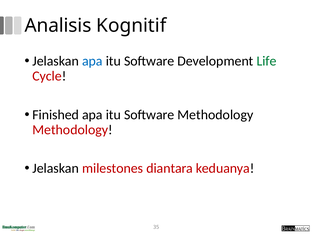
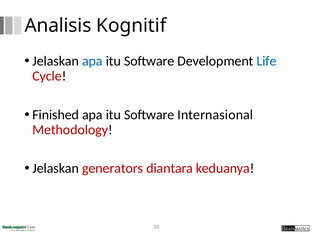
Life colour: green -> blue (267, 61)
Software Methodology: Methodology -> Internasional (215, 115)
milestones: milestones -> generators (113, 168)
